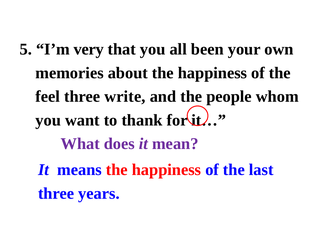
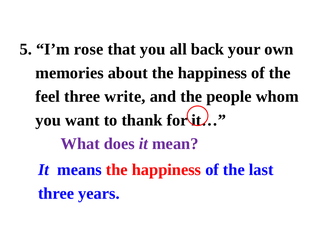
very: very -> rose (89, 49)
been: been -> back (207, 49)
